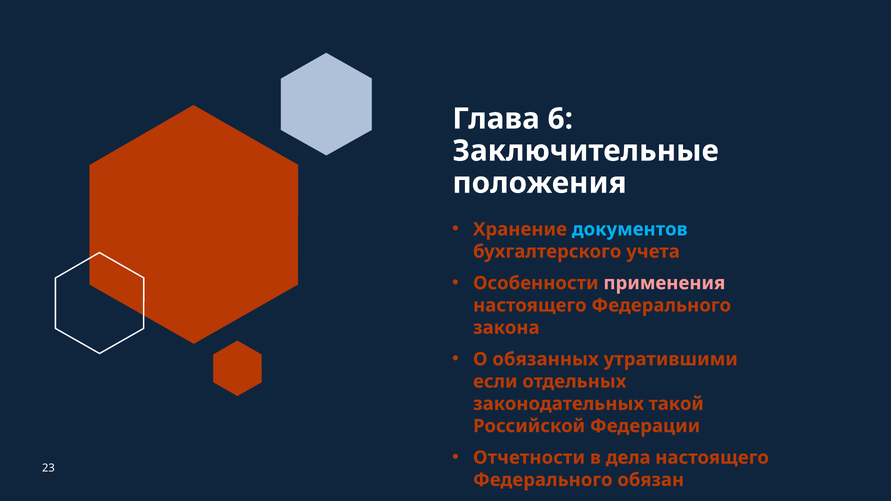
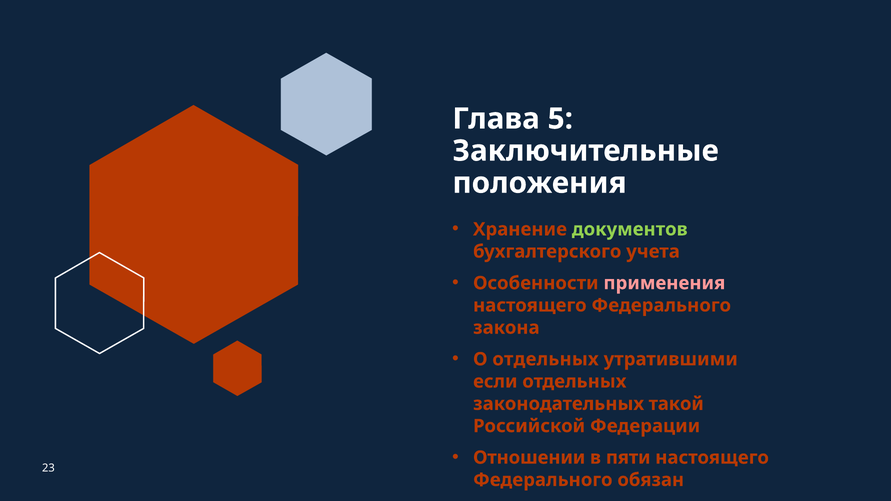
6: 6 -> 5 (560, 119)
документов colour: light blue -> light green (630, 229)
О обязанных: обязанных -> отдельных (545, 359)
Отчетности: Отчетности -> Отношении (529, 458)
дела: дела -> пяти (628, 458)
